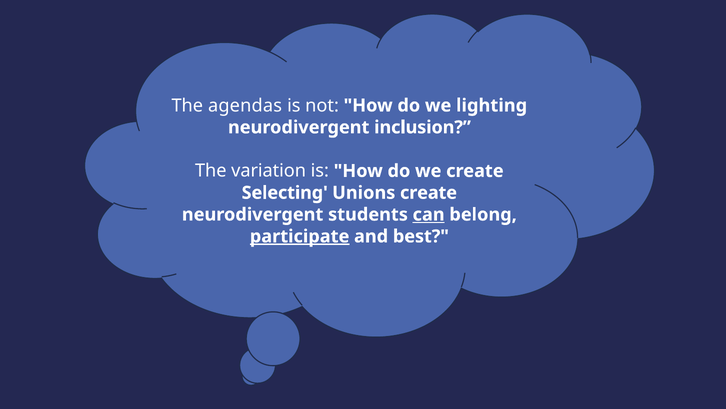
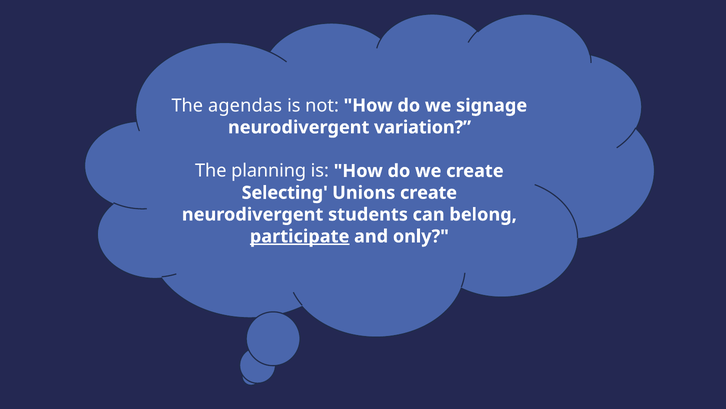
lighting: lighting -> signage (492, 105)
inclusion: inclusion -> variation (423, 127)
variation: variation -> planning (269, 171)
can underline: present -> none (429, 214)
best: best -> only (421, 236)
